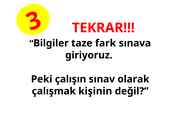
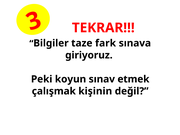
çalışın: çalışın -> koyun (71, 79)
olarak: olarak -> etmek (133, 79)
